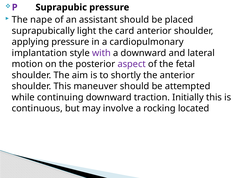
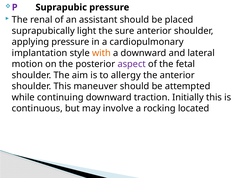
nape: nape -> renal (41, 20)
card: card -> sure (125, 31)
with colour: purple -> orange (101, 53)
shortly: shortly -> allergy (126, 75)
